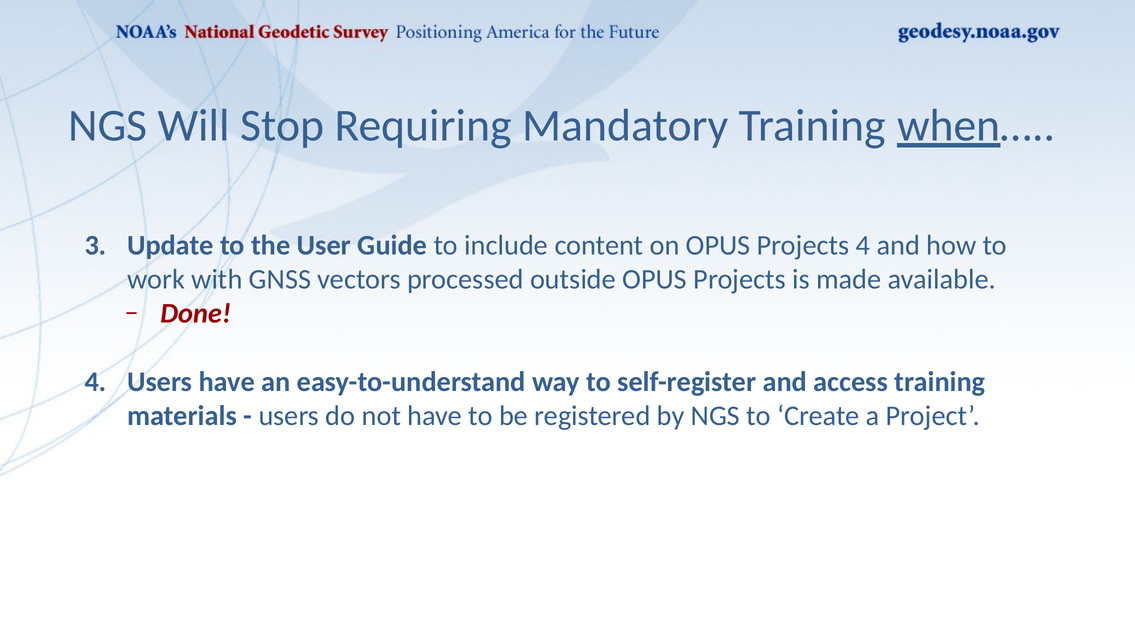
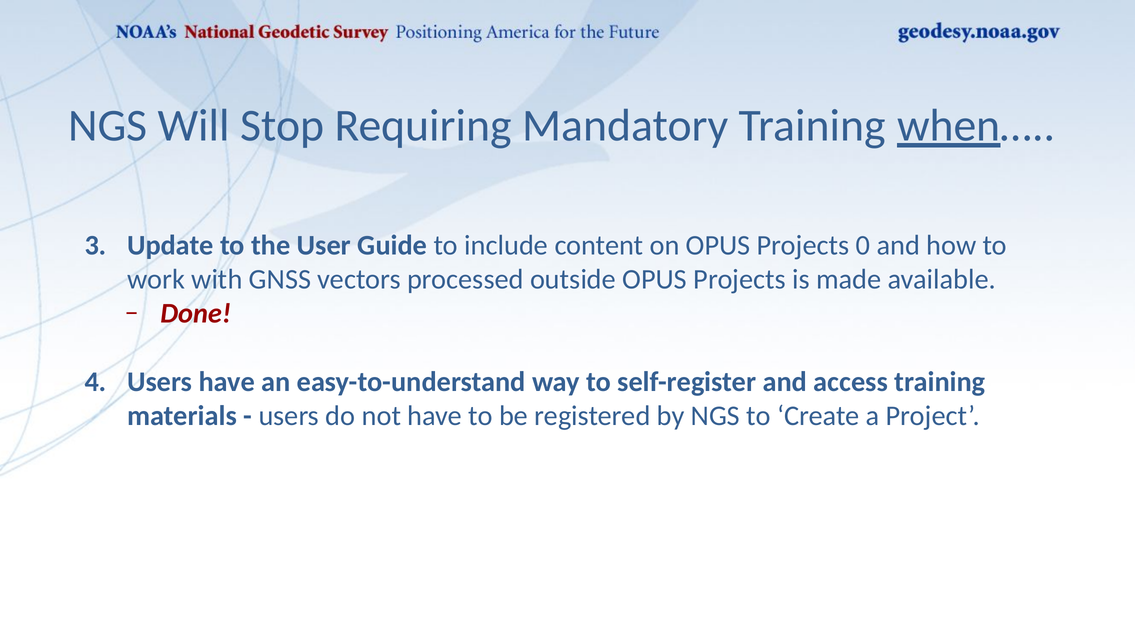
Projects 4: 4 -> 0 (863, 245)
